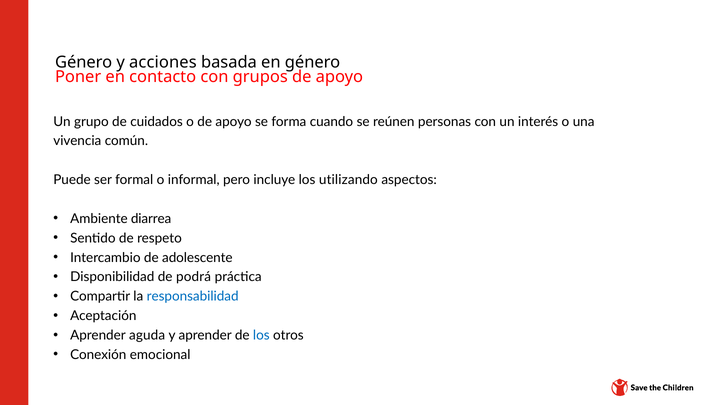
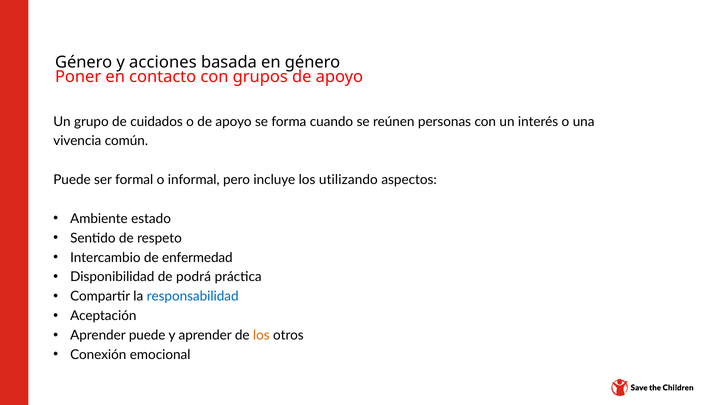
diarrea: diarrea -> estado (151, 219)
adolescente: adolescente -> enfermedad (197, 258)
Aprender aguda: aguda -> puede (147, 335)
los colour: blue -> orange (261, 335)
